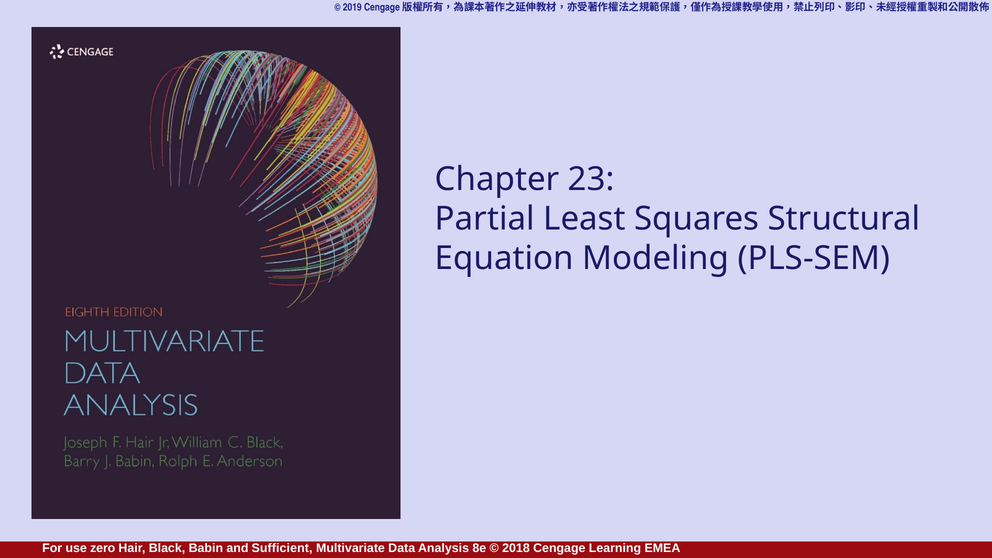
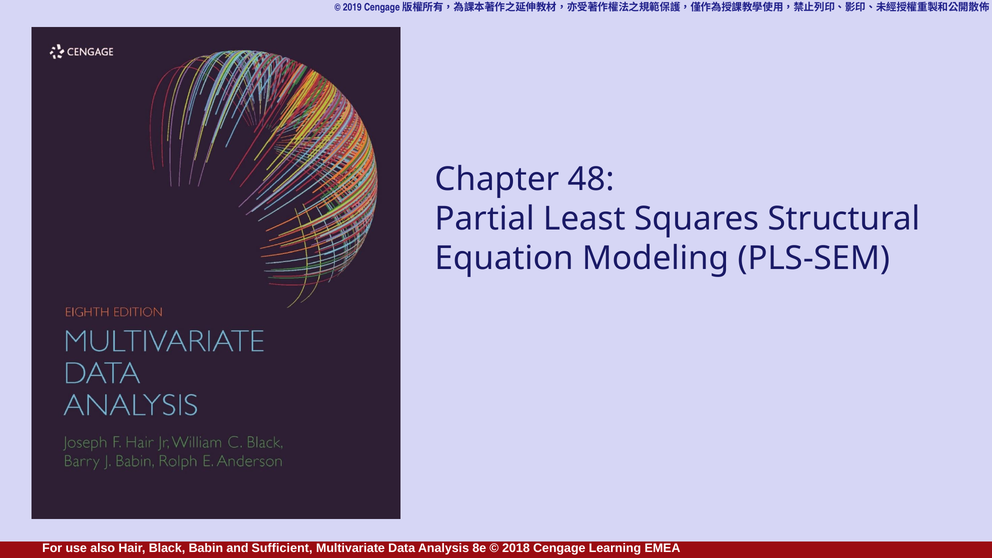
23: 23 -> 48 (591, 179)
zero: zero -> also (103, 548)
